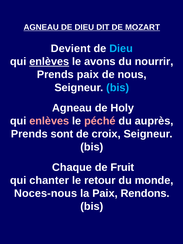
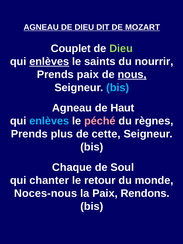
Devient: Devient -> Couplet (71, 49)
Dieu colour: light blue -> light green (121, 49)
avons: avons -> saints (100, 62)
nous underline: none -> present (132, 75)
Holy: Holy -> Haut (122, 108)
enlèves colour: pink -> light blue (49, 121)
auprès: auprès -> règnes (154, 121)
sont: sont -> plus (62, 134)
croix: croix -> cette (106, 134)
Fruit: Fruit -> Soul (122, 167)
